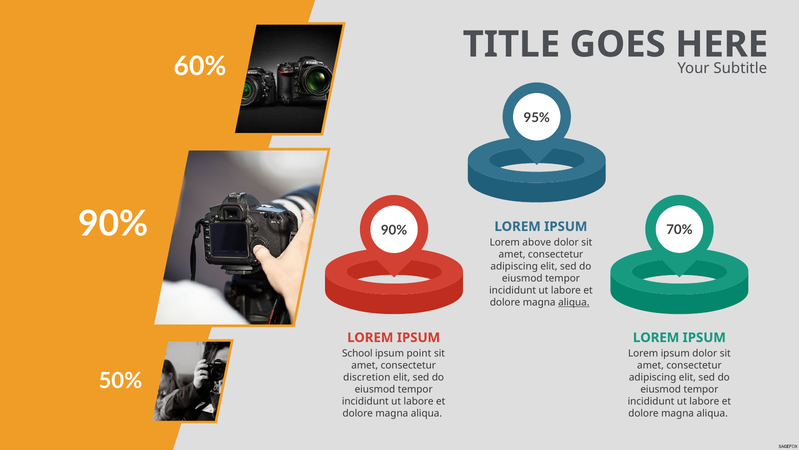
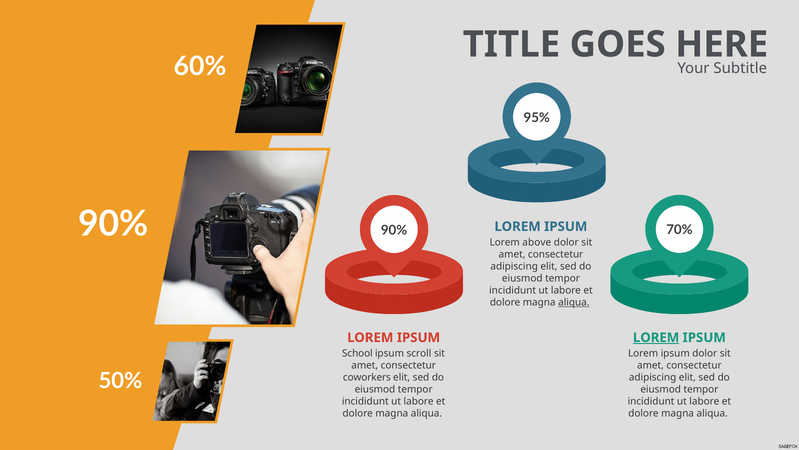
LOREM underline: none -> present (656, 337)
point: point -> scroll (419, 353)
discretion: discretion -> coworkers (367, 377)
